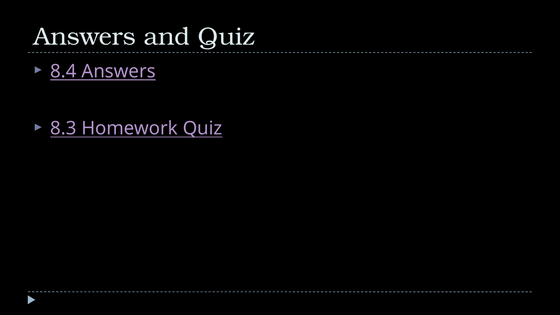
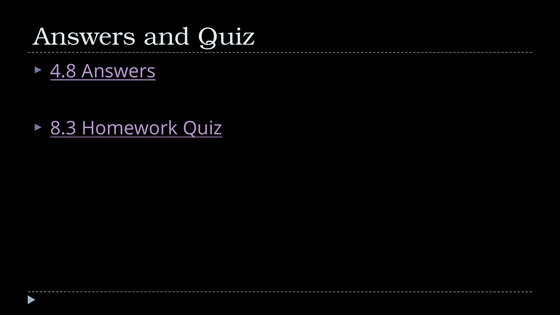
8.4: 8.4 -> 4.8 (63, 71)
